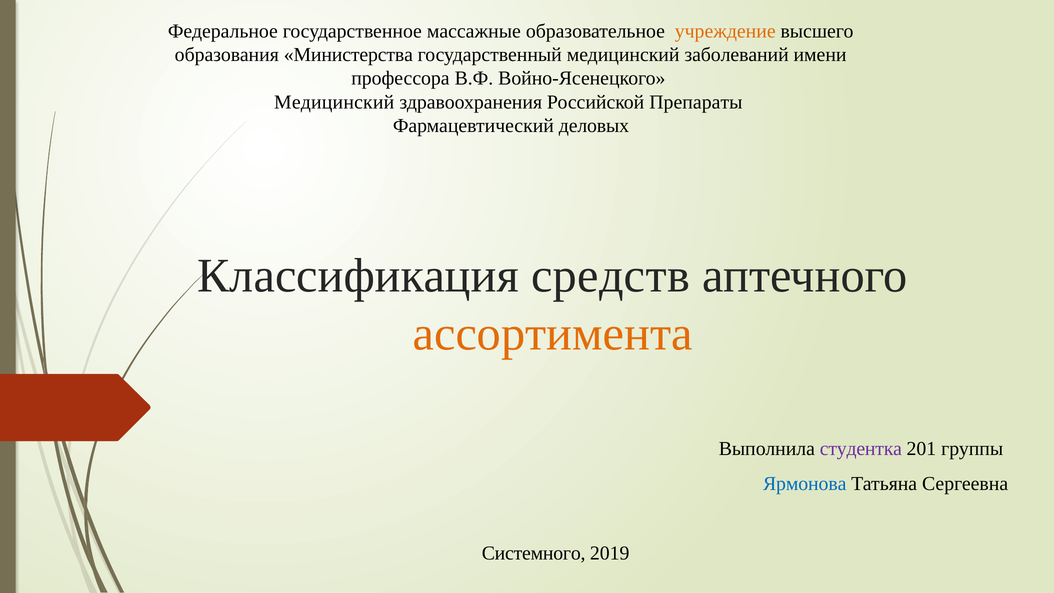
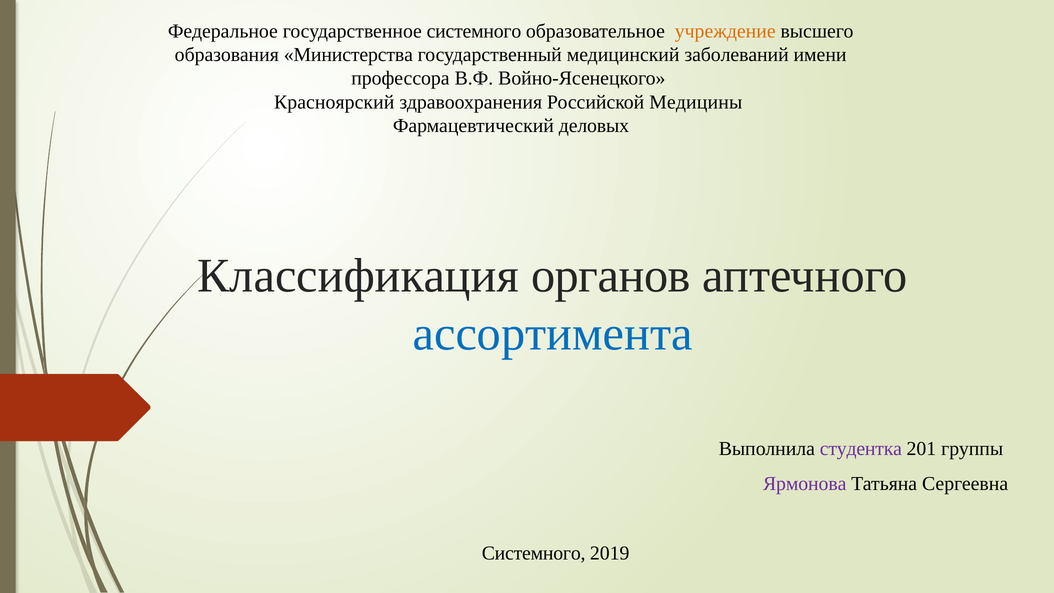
государственное массажные: массажные -> системного (474, 31)
Медицинский: Медицинский -> Красноярский (334, 102)
Препараты: Препараты -> Медицины (696, 102)
средств: средств -> органов (611, 276)
ассортимента colour: orange -> blue (553, 334)
Ярмонова colour: blue -> purple (805, 483)
